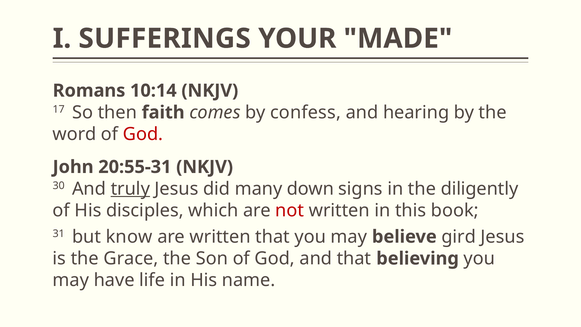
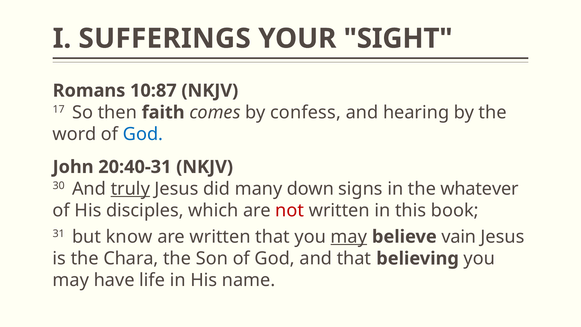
MADE: MADE -> SIGHT (398, 39)
10:14: 10:14 -> 10:87 (153, 91)
God colour: red -> blue (143, 134)
20:55-31: 20:55-31 -> 20:40-31 (135, 167)
diligently: diligently -> whatever (480, 189)
may underline: none -> present (349, 237)
gird: gird -> vain (459, 237)
Grace: Grace -> Chara (131, 258)
